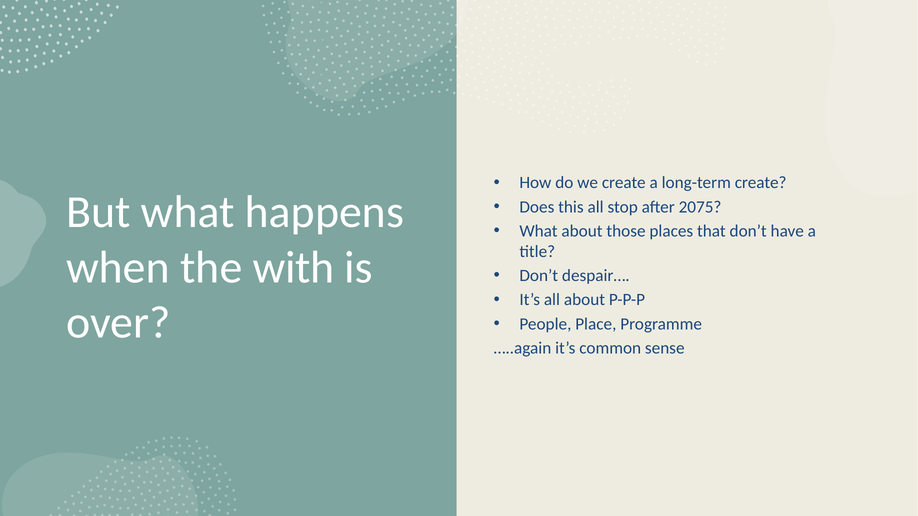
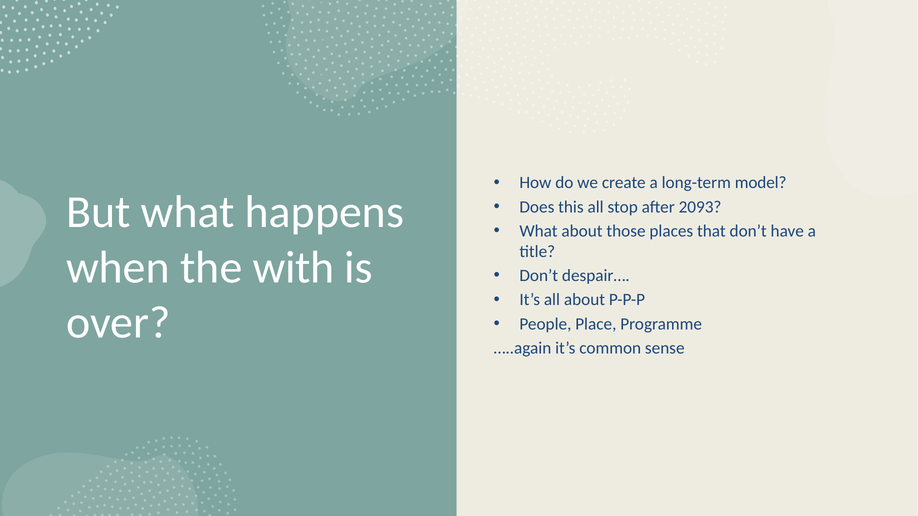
long-term create: create -> model (761, 183)
2075: 2075 -> 2093 (700, 207)
